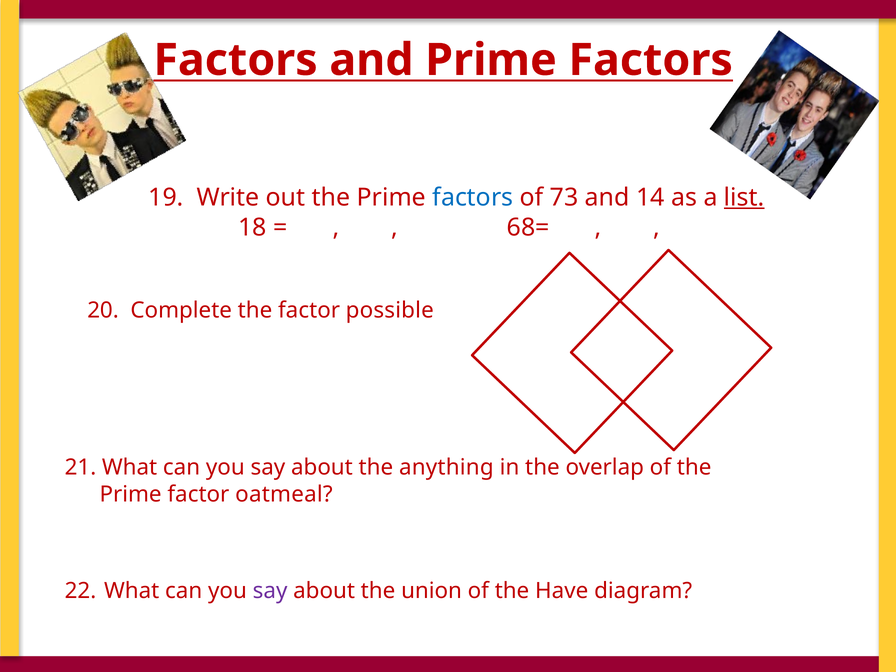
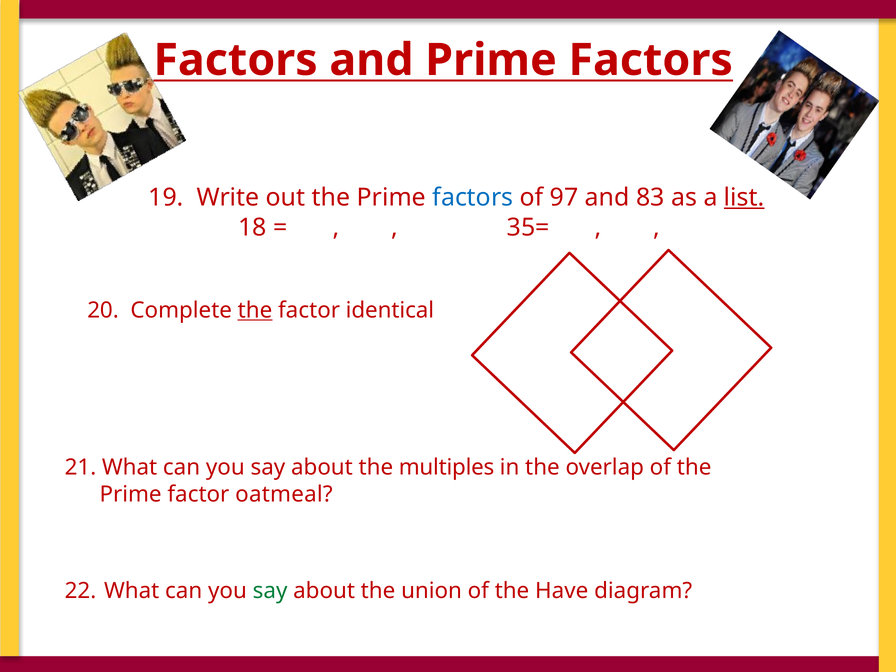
73: 73 -> 97 (564, 198)
14: 14 -> 83 (650, 198)
68=: 68= -> 35= (528, 228)
the underline: none -> present (255, 310)
possible: possible -> identical (390, 310)
anything: anything -> multiples (447, 468)
say colour: purple -> green (270, 591)
